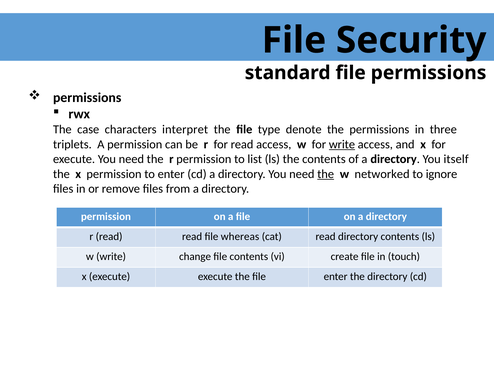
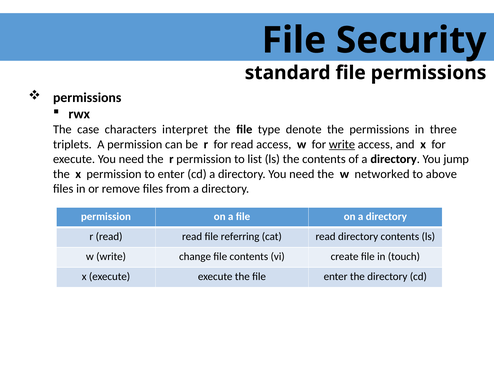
itself: itself -> jump (456, 159)
the underline: present -> none (326, 174)
ignore: ignore -> above (441, 174)
whereas: whereas -> referring (240, 237)
